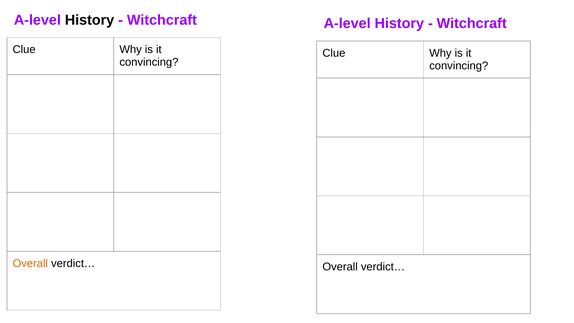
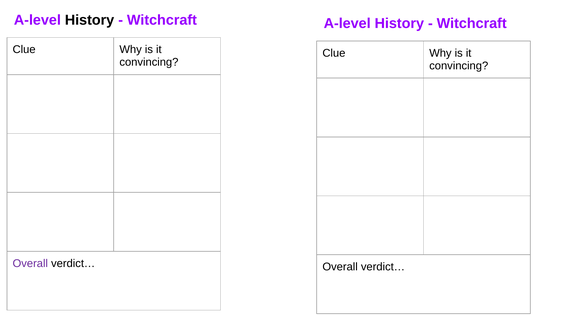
Overall colour: orange -> purple (30, 263)
